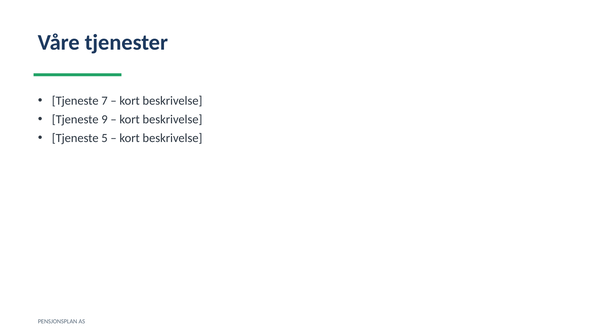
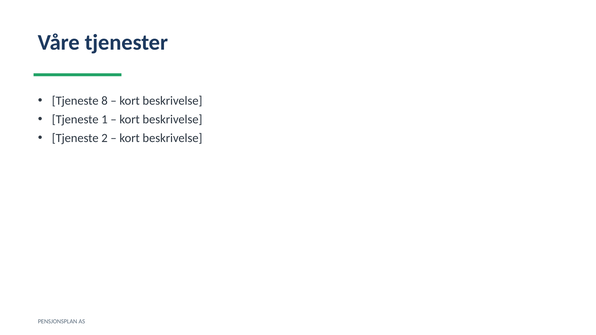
7: 7 -> 8 (104, 101)
9: 9 -> 1 (104, 120)
5: 5 -> 2 (104, 138)
